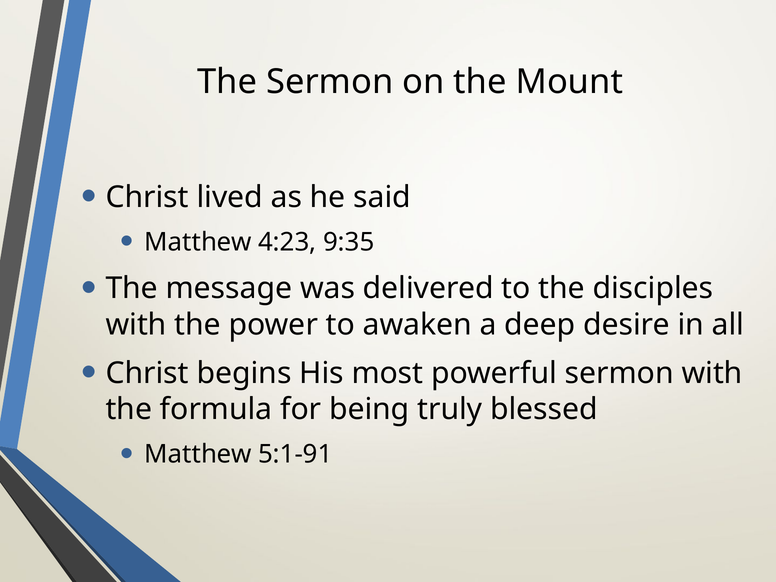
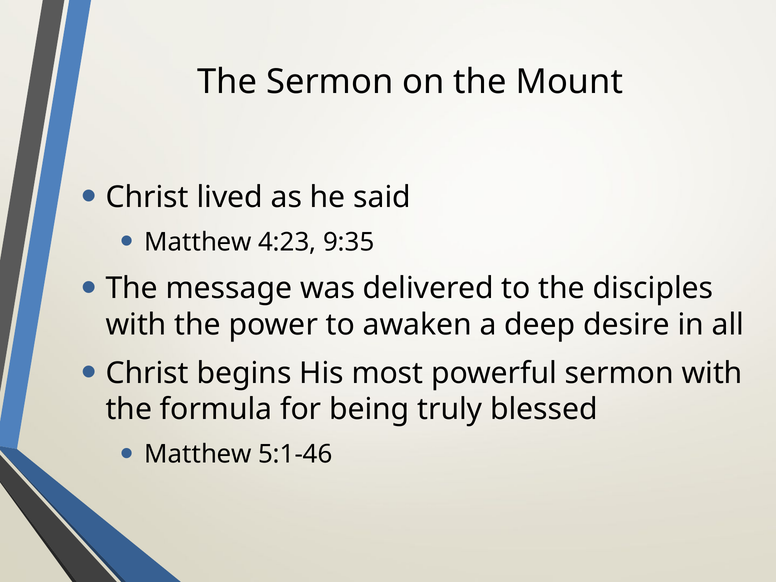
5:1-91: 5:1-91 -> 5:1-46 (295, 454)
